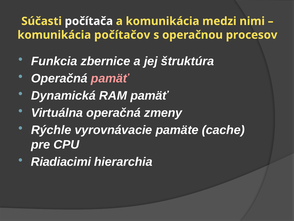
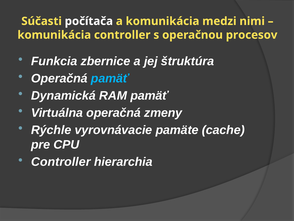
komunikácia počítačov: počítačov -> controller (122, 35)
pamäť colour: pink -> light blue (110, 78)
Riadiacimi: Riadiacimi -> Controller (61, 162)
